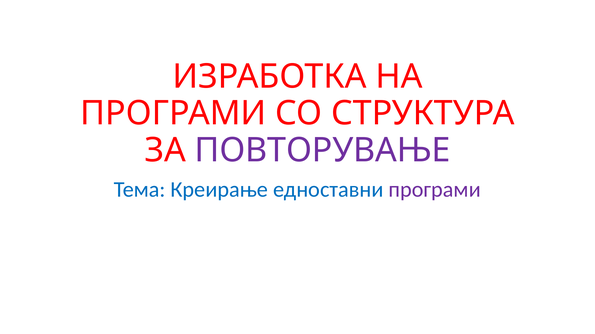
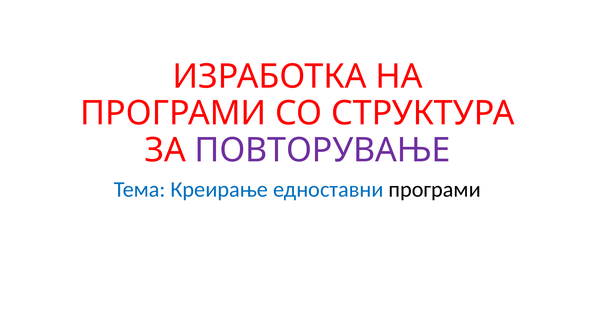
програми colour: purple -> black (435, 190)
